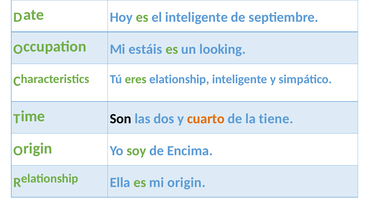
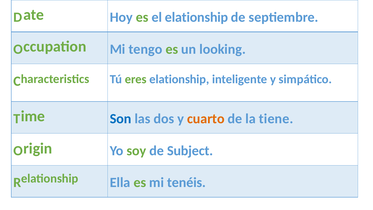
el inteligente: inteligente -> elationship (197, 17)
estáis: estáis -> tengo (145, 49)
Son colour: black -> blue (121, 119)
Encima: Encima -> Subject (190, 151)
origin: origin -> tenéis (187, 182)
